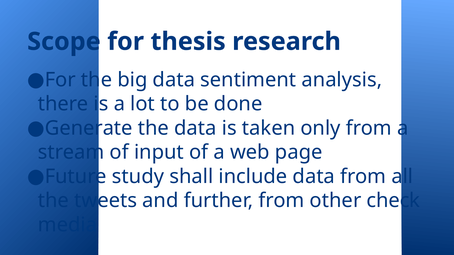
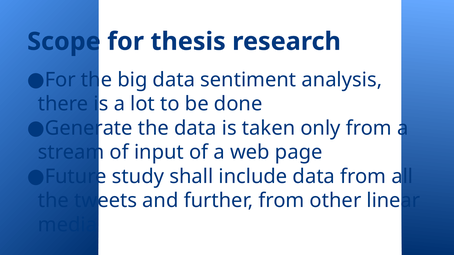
check: check -> linear (393, 201)
